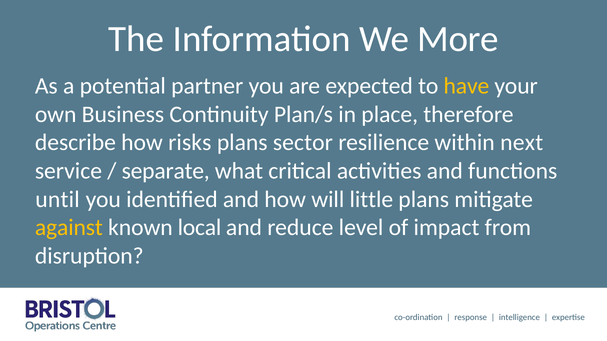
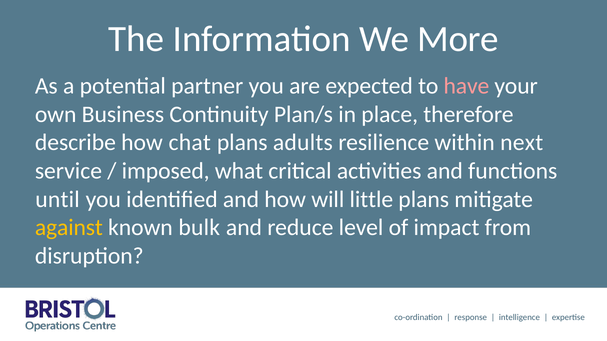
have colour: yellow -> pink (466, 86)
risks: risks -> chat (190, 143)
sector: sector -> adults (303, 143)
separate: separate -> imposed (166, 171)
local: local -> bulk (199, 228)
